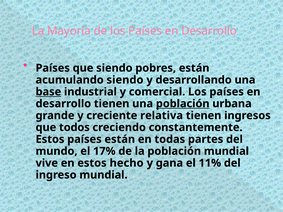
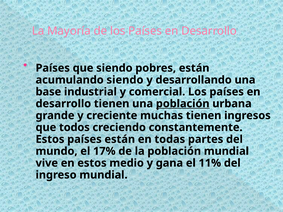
base underline: present -> none (48, 92)
relativa: relativa -> muchas (162, 116)
hecho: hecho -> medio (127, 163)
